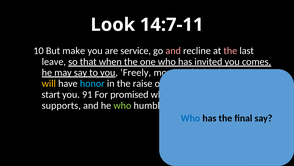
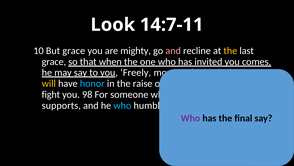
But make: make -> grace (74, 51)
service: service -> mighty (136, 51)
the colour: pink -> yellow (230, 51)
leave: leave -> grace (54, 61)
start: start -> fight (51, 94)
91: 91 -> 98 (87, 94)
promised: promised -> someone (129, 94)
who colour: light green -> light blue (122, 105)
Who colour: blue -> purple (190, 118)
